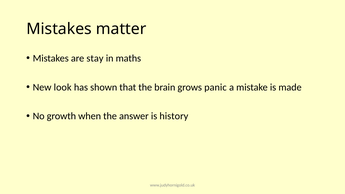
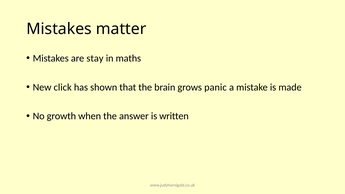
look: look -> click (63, 87)
history: history -> written (174, 116)
